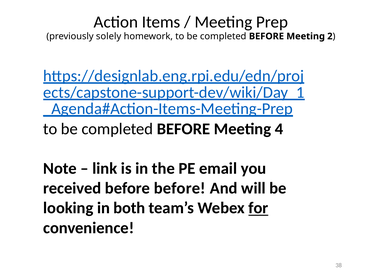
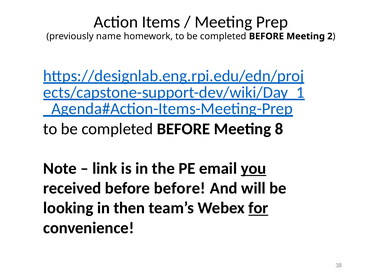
solely: solely -> name (109, 36)
4: 4 -> 8 (279, 129)
you underline: none -> present (253, 169)
both: both -> then (129, 208)
